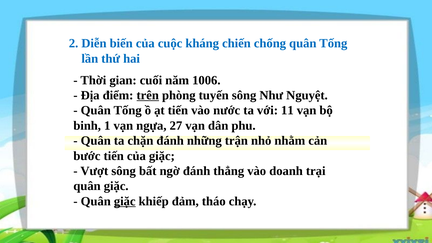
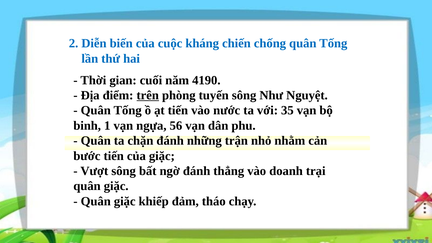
1006: 1006 -> 4190 (206, 80)
11: 11 -> 35 (287, 110)
27: 27 -> 56 (176, 126)
giặc underline: present -> none (125, 201)
